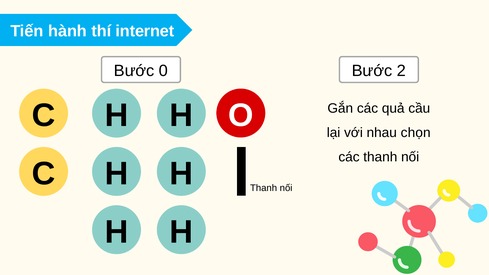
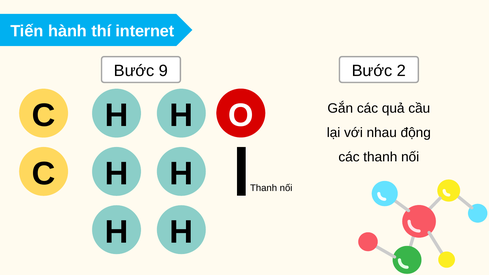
0: 0 -> 9 (164, 71)
chọn: chọn -> động (416, 133)
